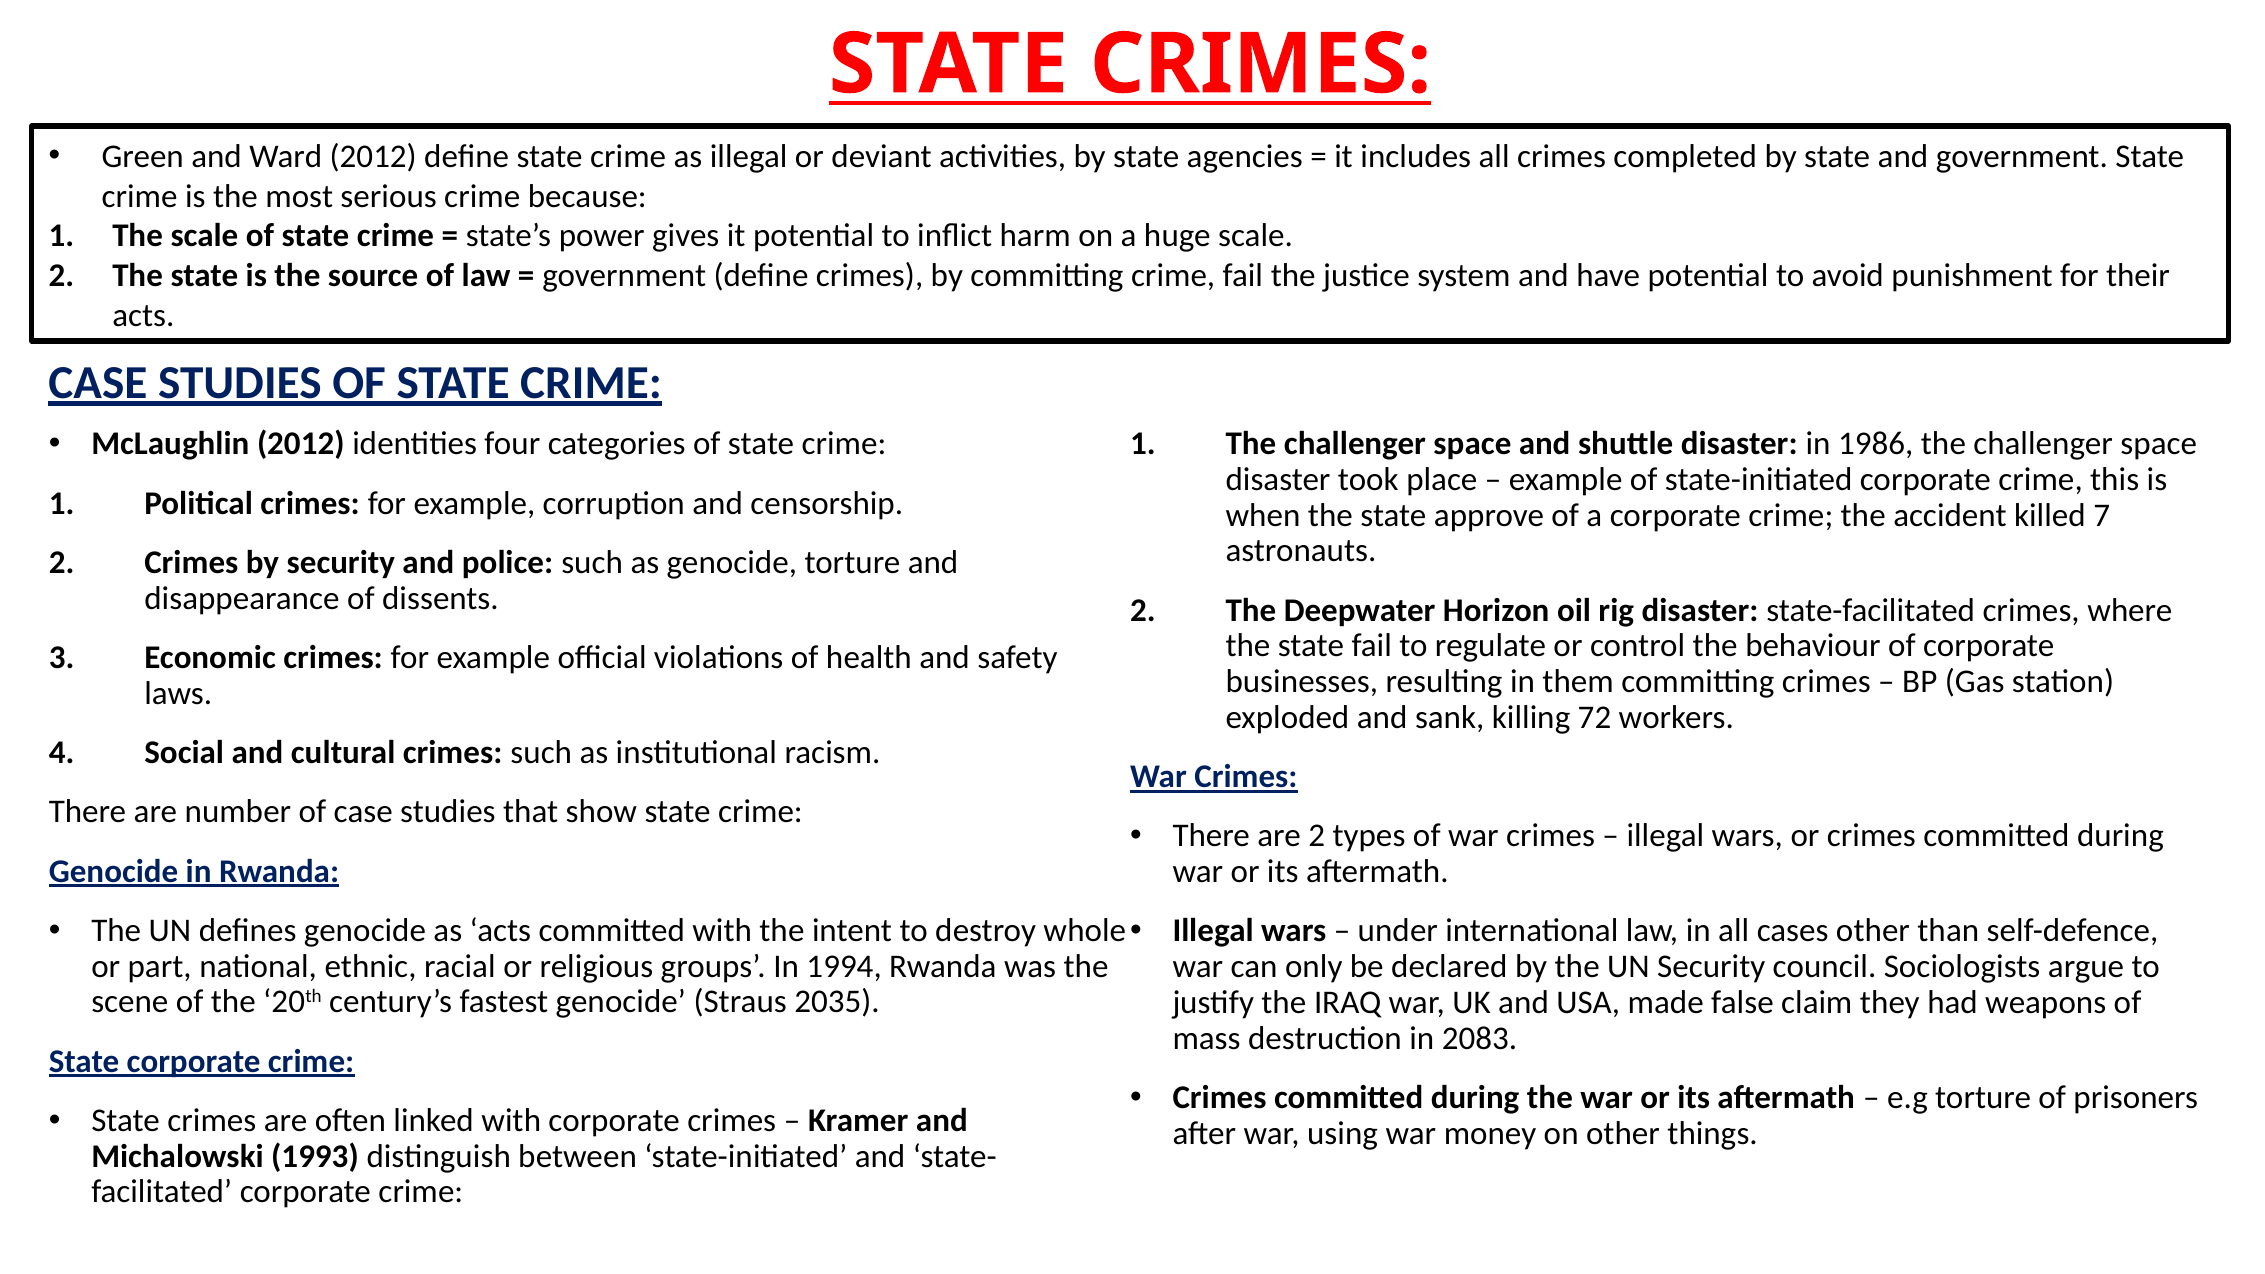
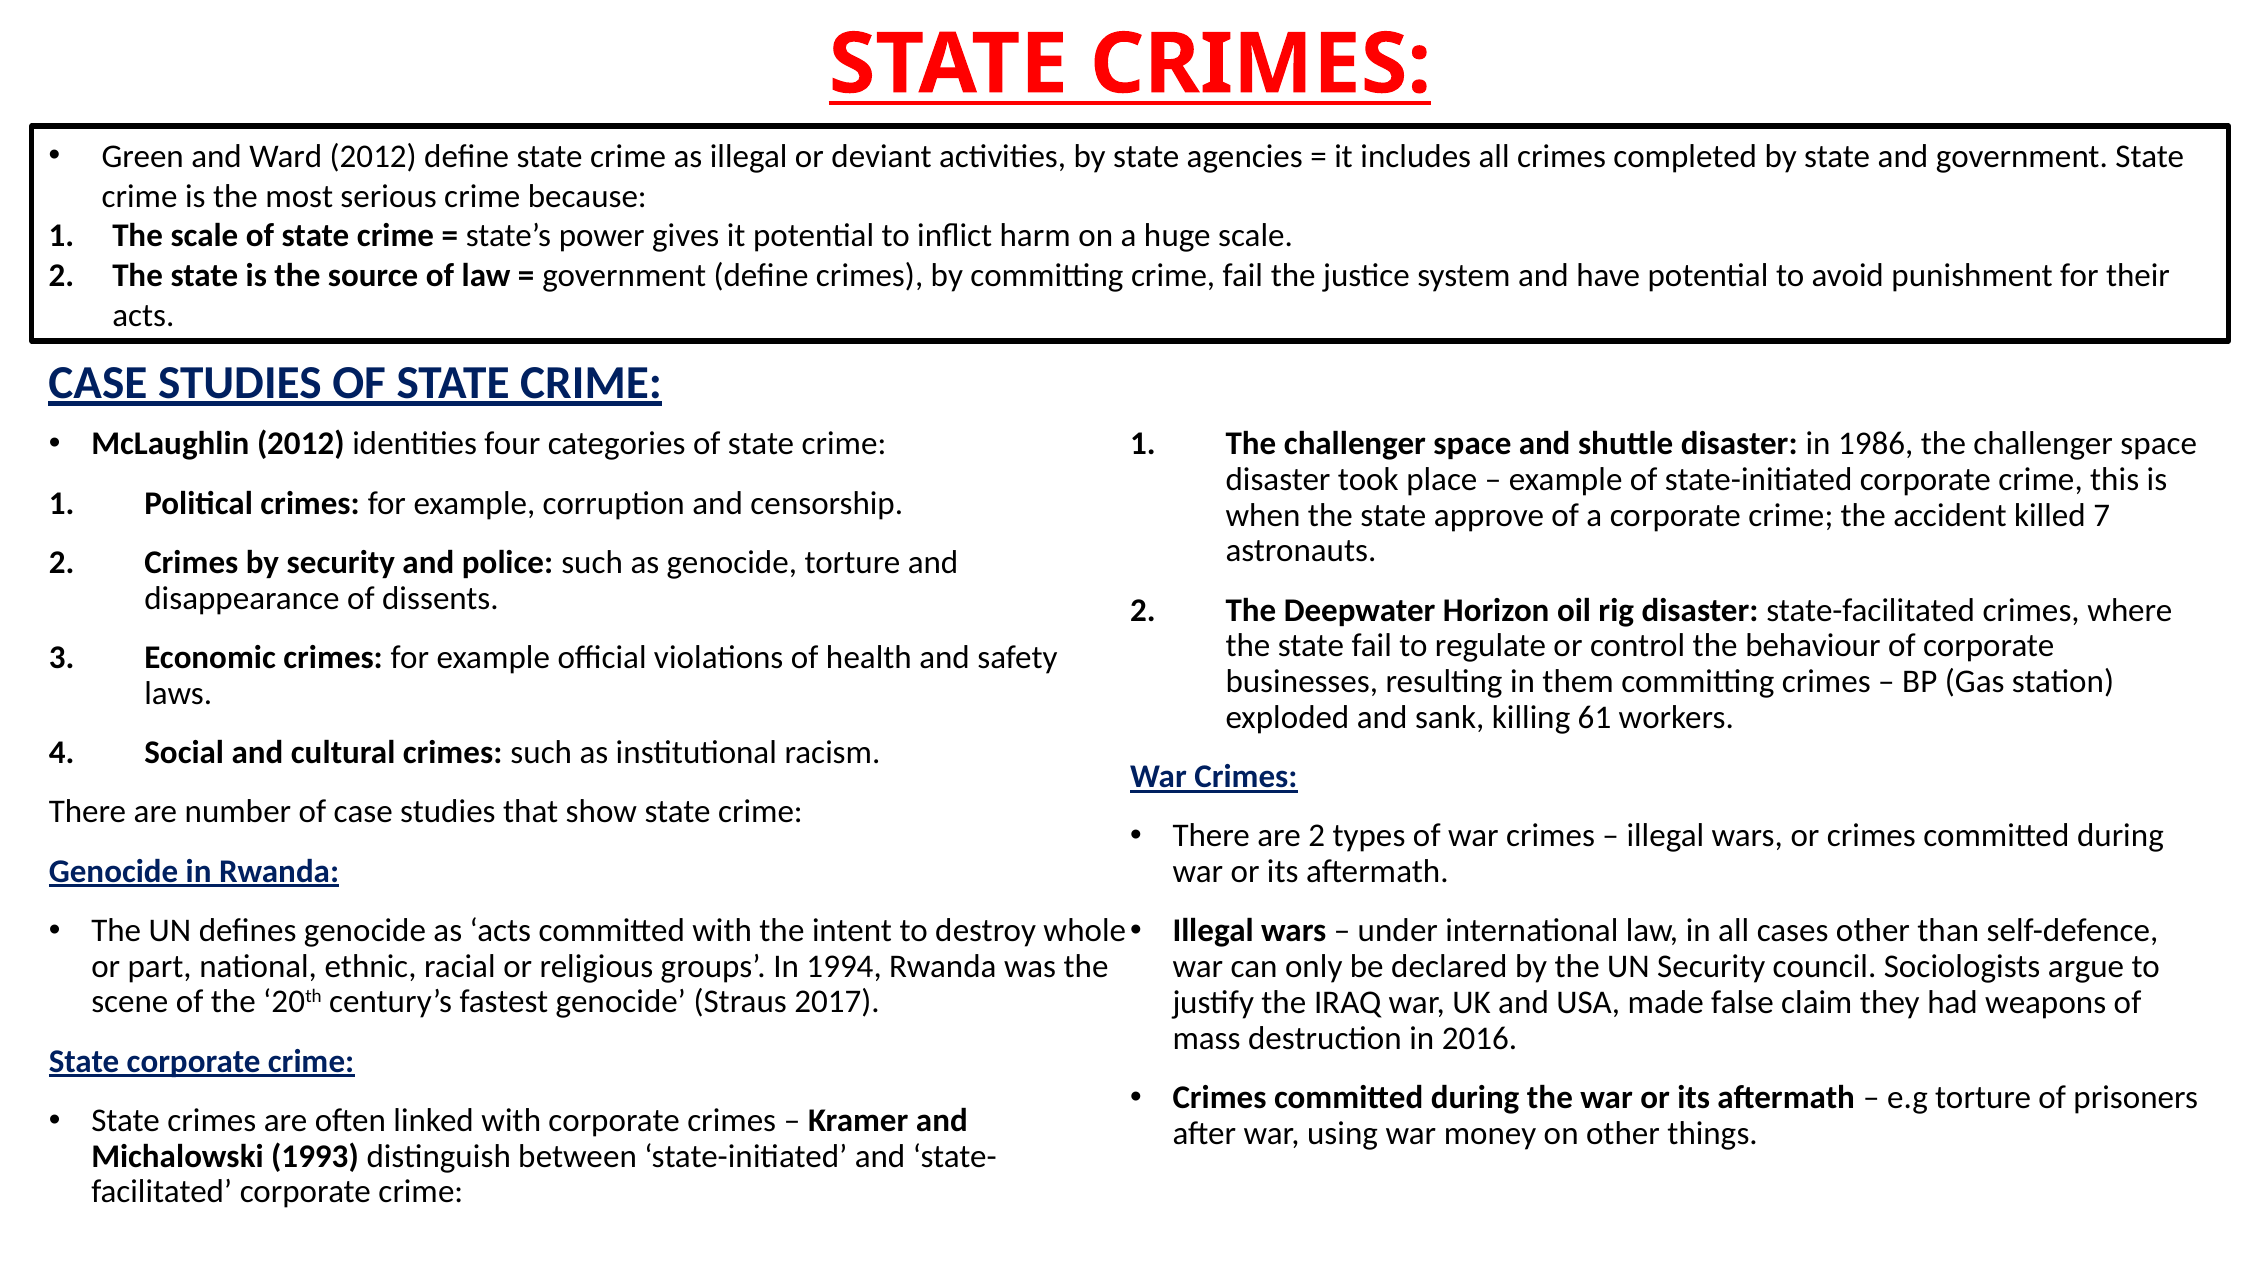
72: 72 -> 61 (1595, 717)
2035: 2035 -> 2017 (837, 1002)
2083: 2083 -> 2016 (1479, 1038)
